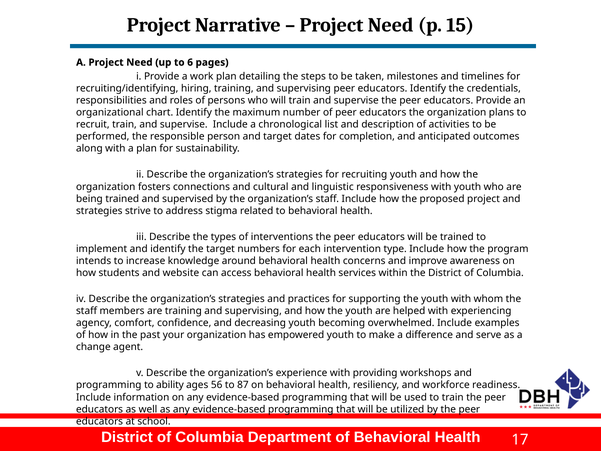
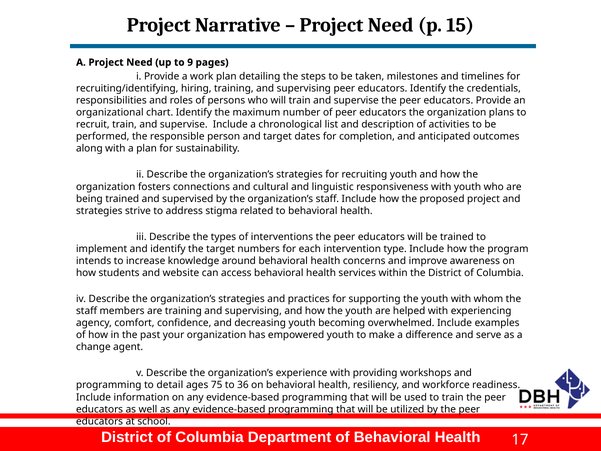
6: 6 -> 9 (190, 62)
ability: ability -> detail (170, 385)
56: 56 -> 75 (217, 385)
87: 87 -> 36 (243, 385)
